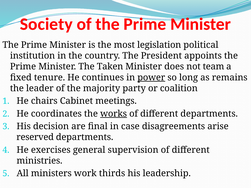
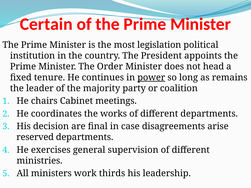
Society: Society -> Certain (46, 24)
Taken: Taken -> Order (110, 67)
team: team -> head (214, 67)
works underline: present -> none (114, 114)
